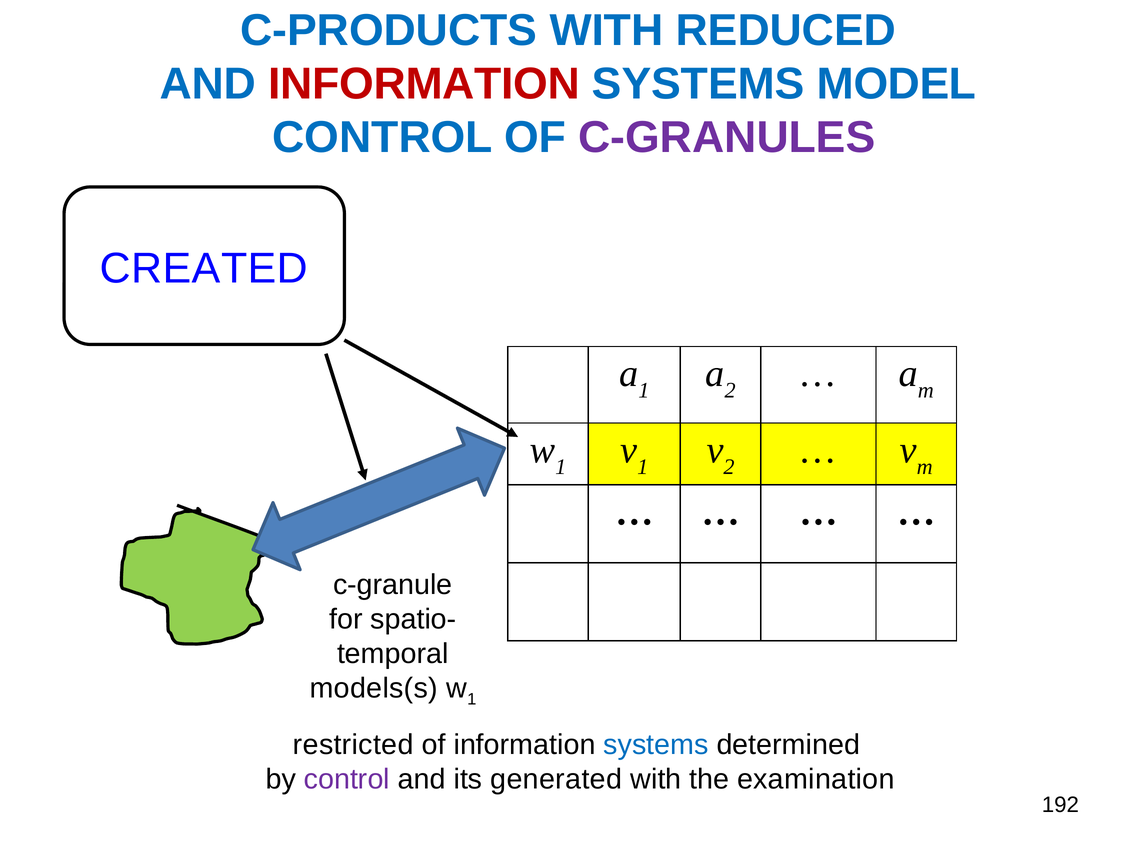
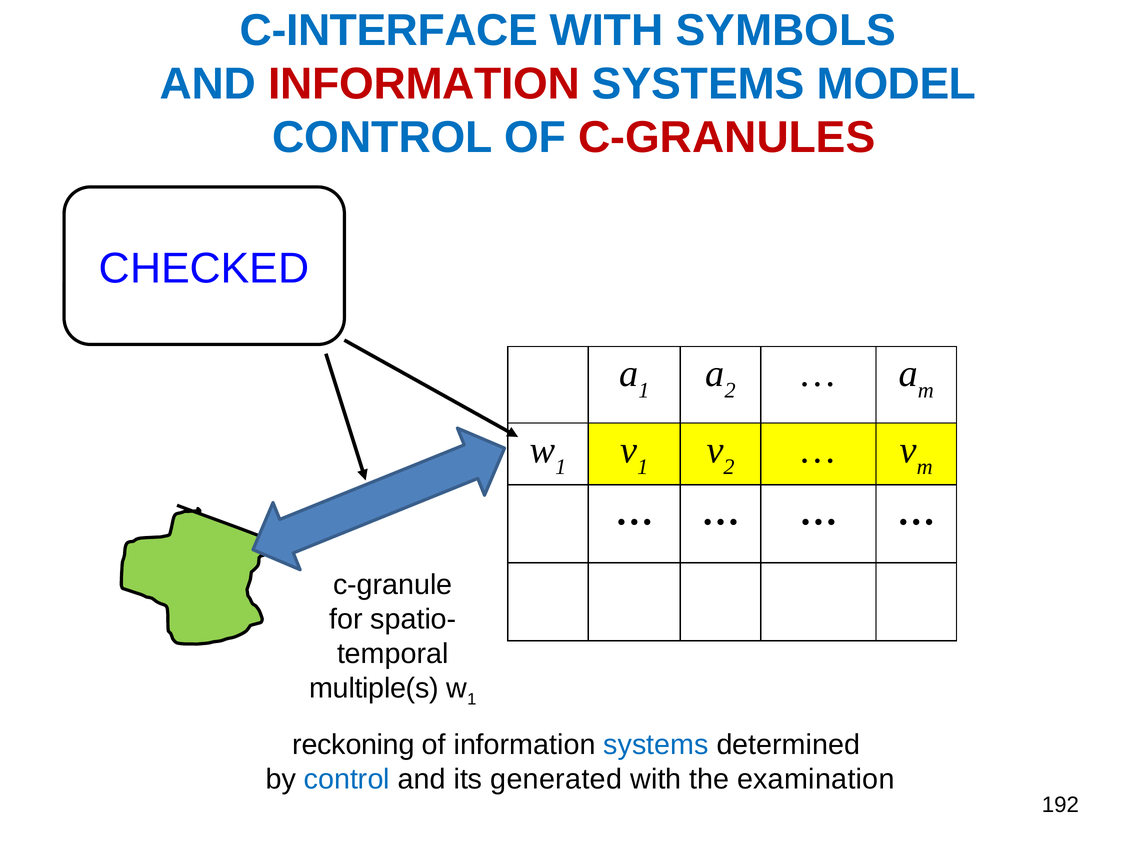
C-PRODUCTS: C-PRODUCTS -> C-INTERFACE (389, 31)
REDUCED: REDUCED -> SYMBOLS (786, 31)
C-GRANULES colour: purple -> red (727, 138)
CREATED: CREATED -> CHECKED (204, 269)
models(s: models(s -> multiple(s (374, 688)
restricted: restricted -> reckoning (354, 745)
control colour: purple -> blue (347, 779)
